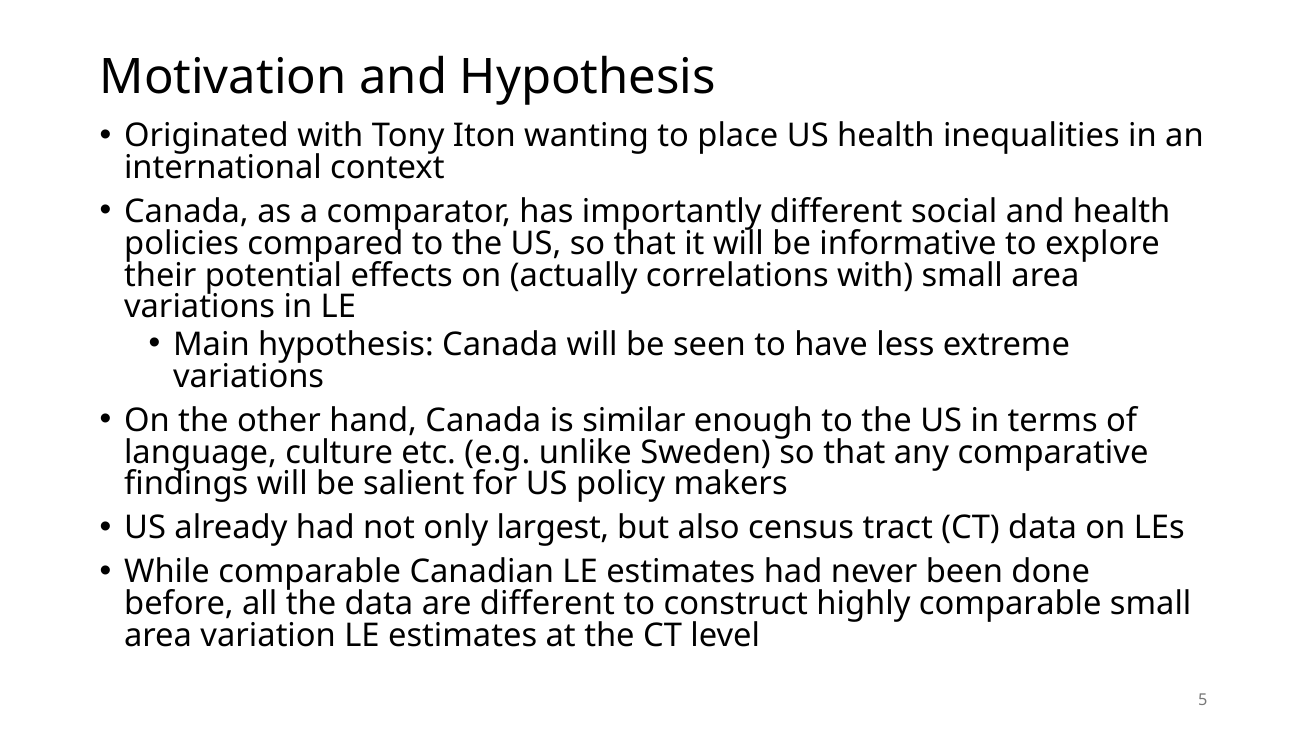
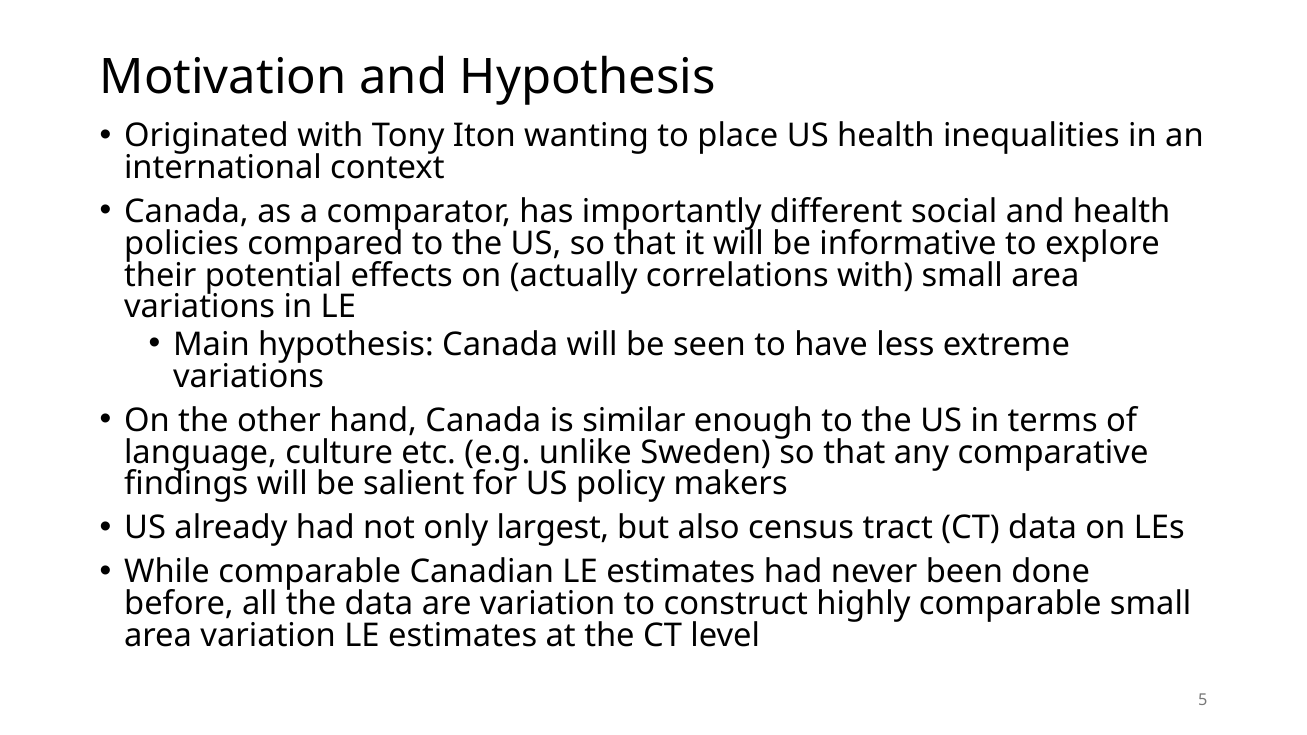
are different: different -> variation (548, 604)
